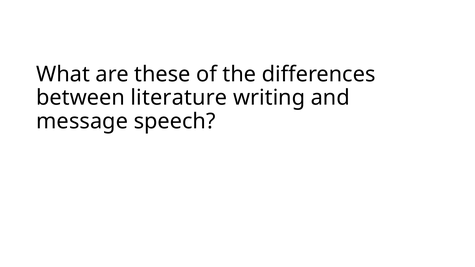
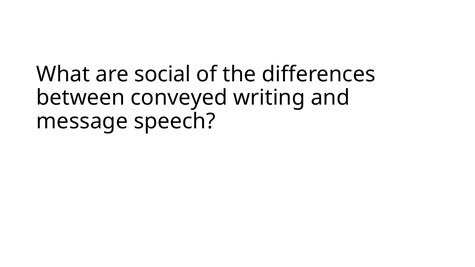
these: these -> social (163, 74)
literature: literature -> conveyed (179, 98)
